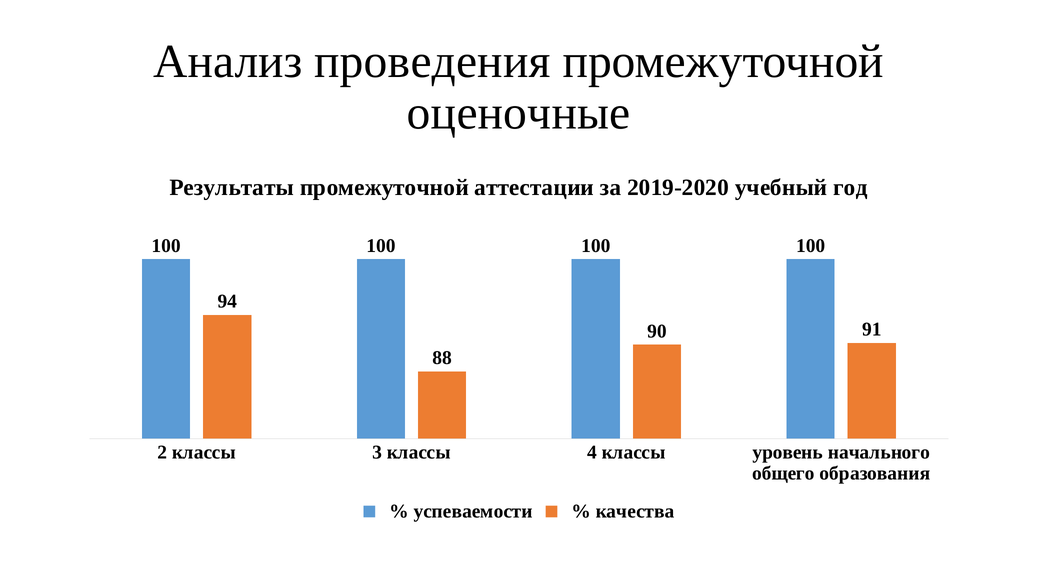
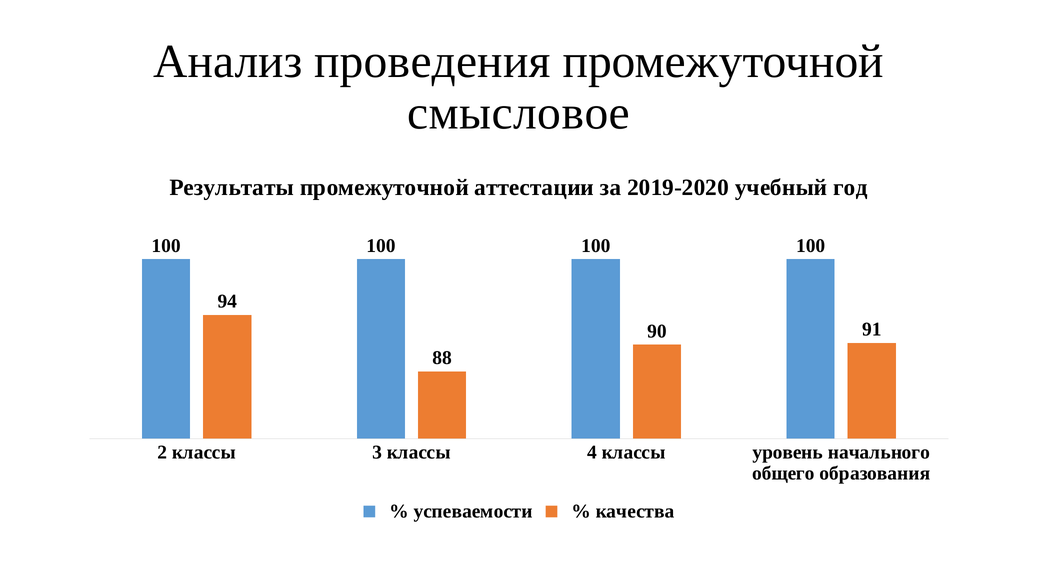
оценочные: оценочные -> смысловое (519, 113)
